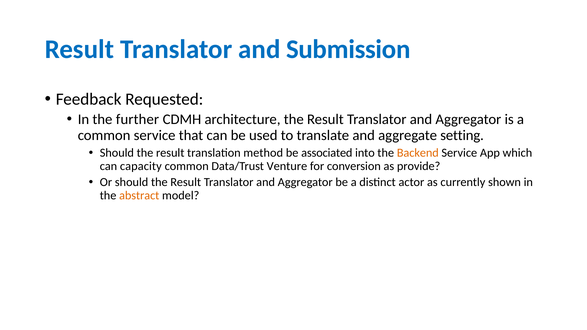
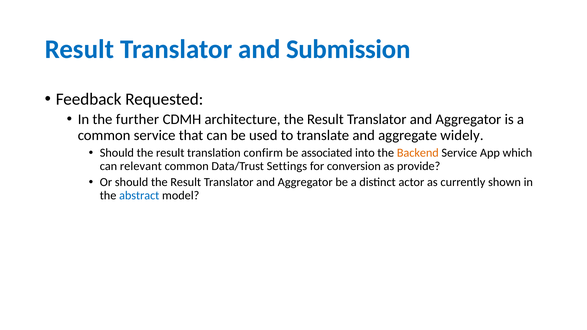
setting: setting -> widely (462, 135)
method: method -> confirm (263, 153)
capacity: capacity -> relevant (141, 166)
Venture: Venture -> Settings (287, 166)
abstract colour: orange -> blue (139, 196)
